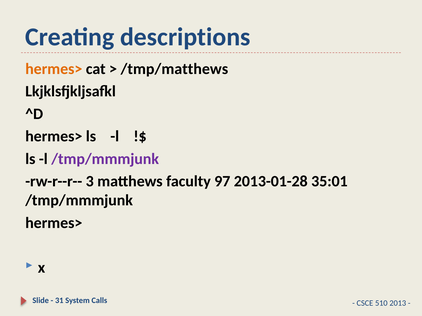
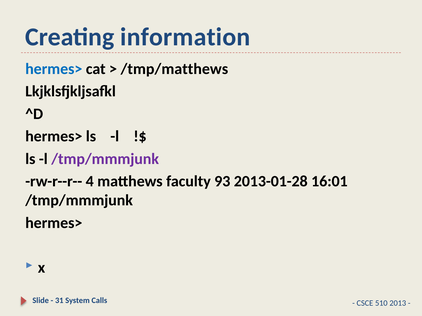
descriptions: descriptions -> information (185, 37)
hermes> colour: orange -> blue (54, 69)
3: 3 -> 4 (90, 182)
97: 97 -> 93 (222, 182)
35:01: 35:01 -> 16:01 (329, 182)
